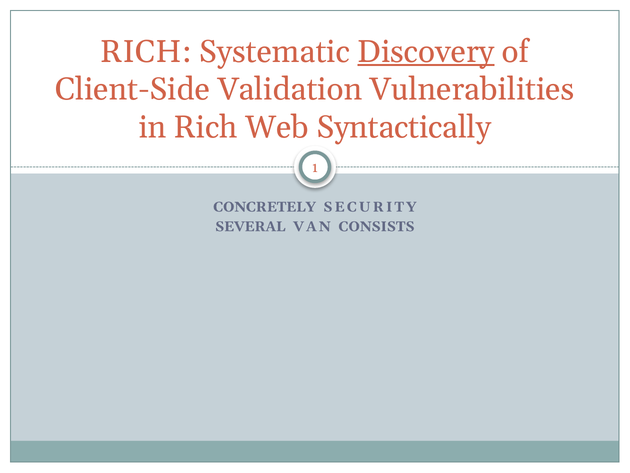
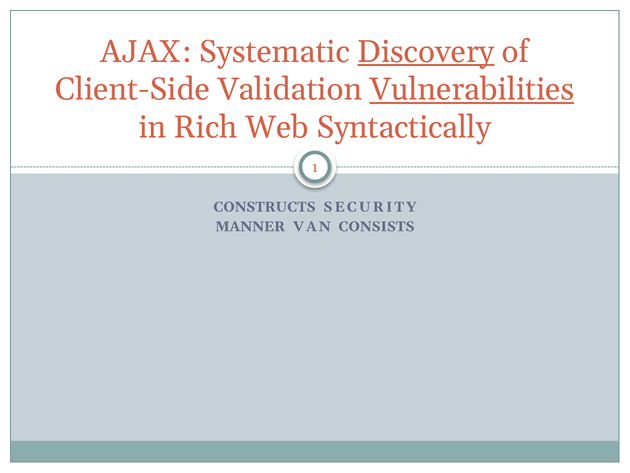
RICH: RICH -> AJAX (146, 52)
Vulnerabilities underline: none -> present (472, 89)
CONCRETELY: CONCRETELY -> CONSTRUCTS (264, 207)
SEVERAL: SEVERAL -> MANNER (250, 226)
